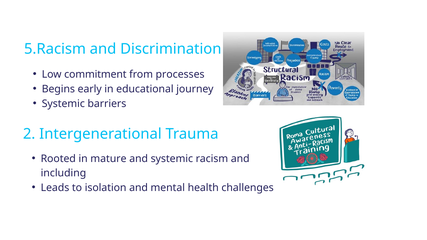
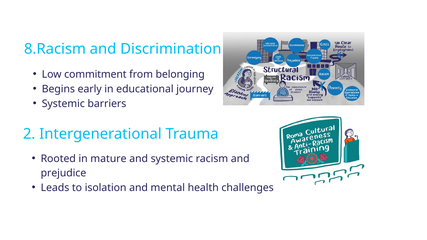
5.Racism: 5.Racism -> 8.Racism (55, 49)
processes: processes -> belonging (180, 74)
including: including -> prejudice (63, 173)
